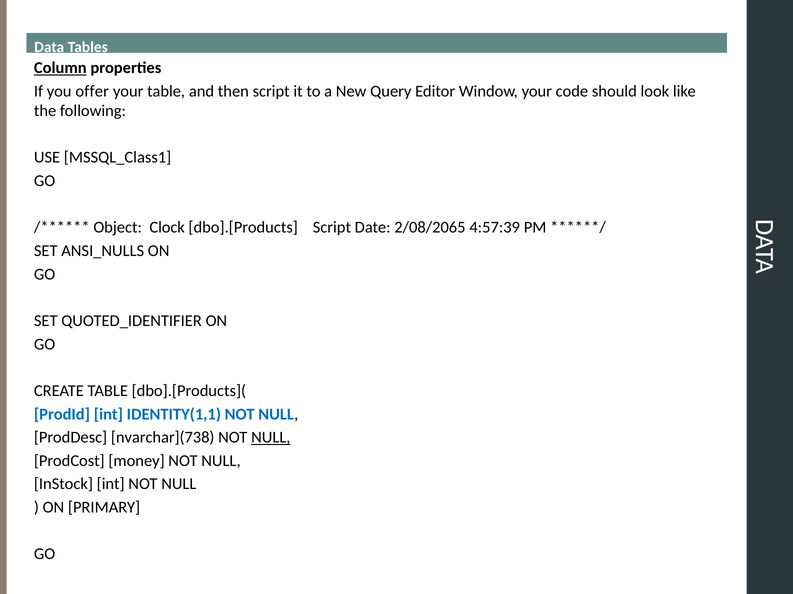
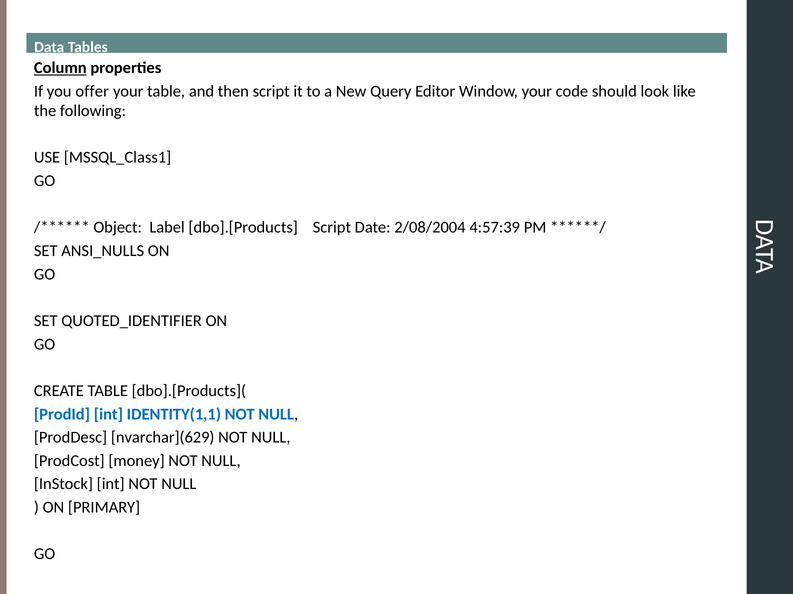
Clock: Clock -> Label (167, 228)
2/08/2065: 2/08/2065 -> 2/08/2004 (430, 228)
nvarchar](738: nvarchar](738 -> nvarchar](629 (163, 438)
NULL underline: present -> none (271, 438)
